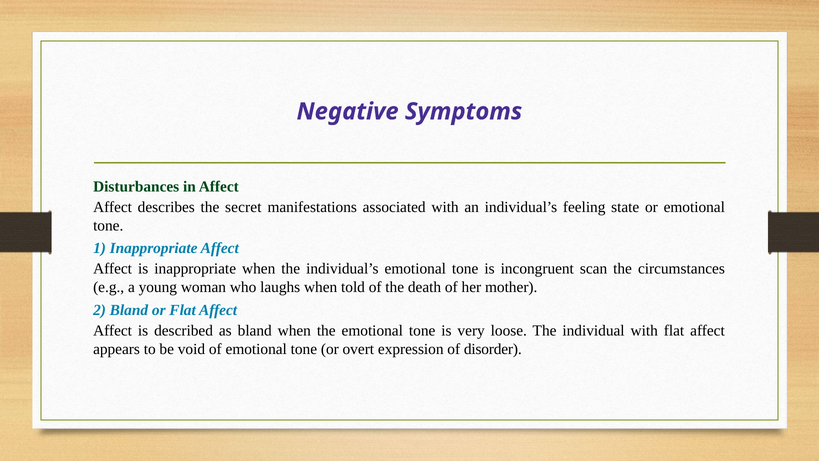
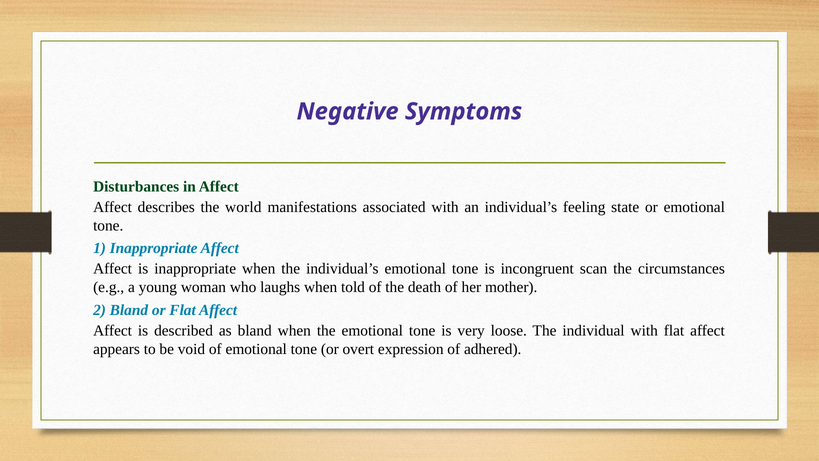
secret: secret -> world (243, 207)
disorder: disorder -> adhered (493, 349)
